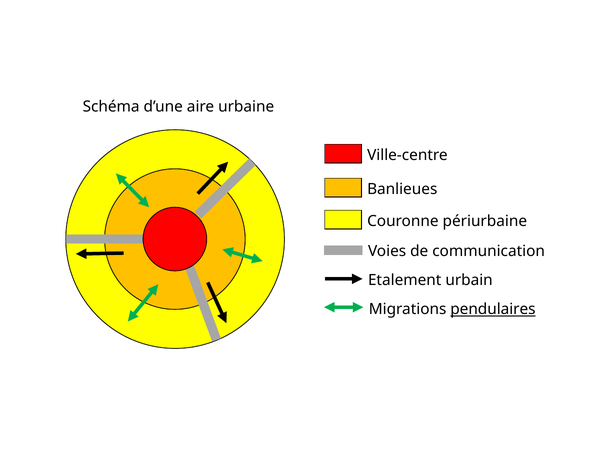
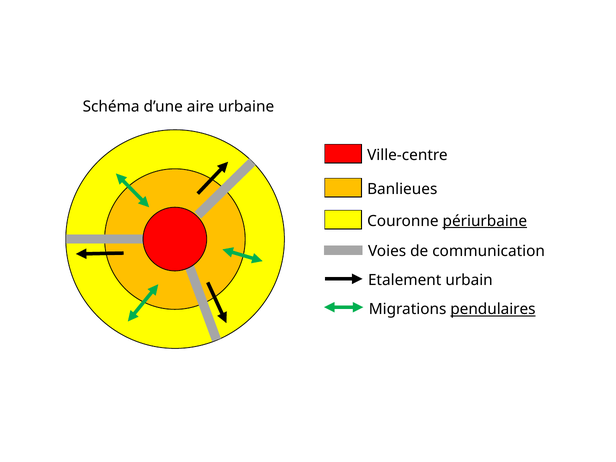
périurbaine underline: none -> present (485, 221)
